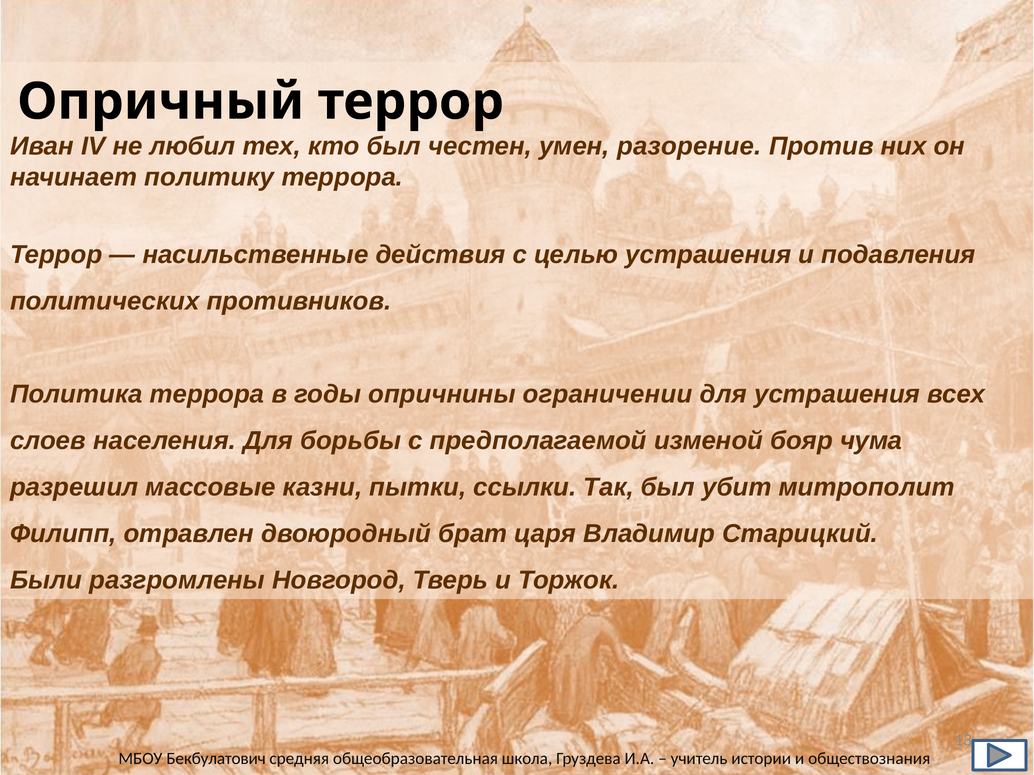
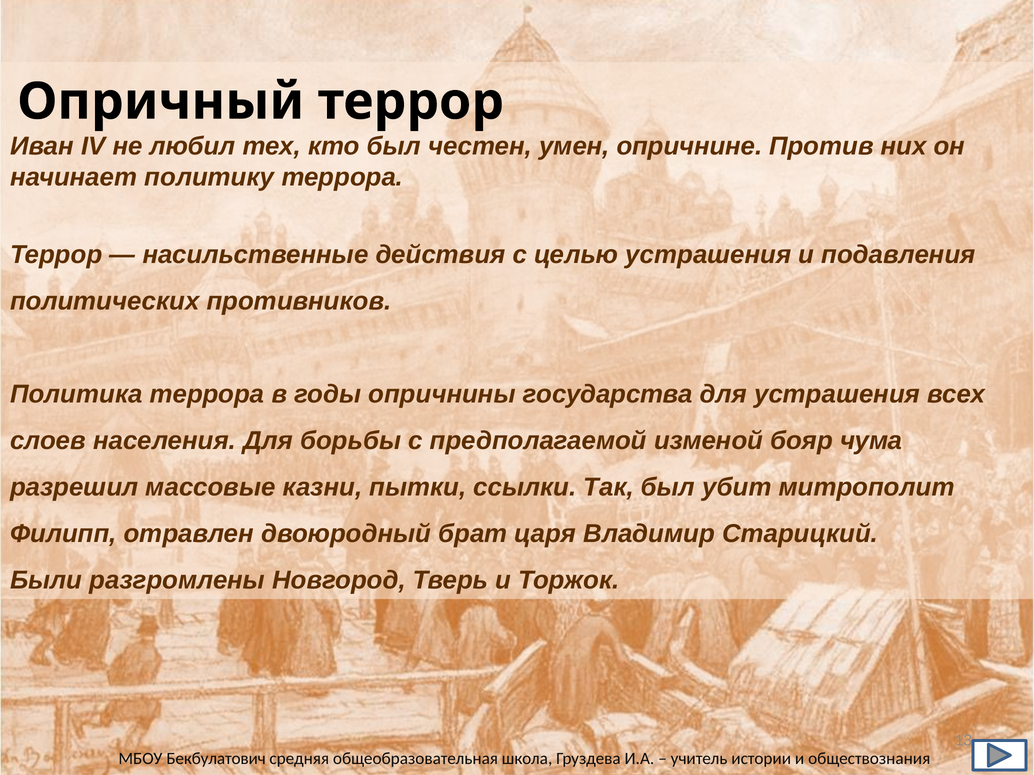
разорение: разорение -> опричнине (689, 146)
ограничении: ограничении -> государства (608, 395)
